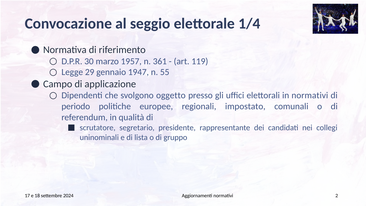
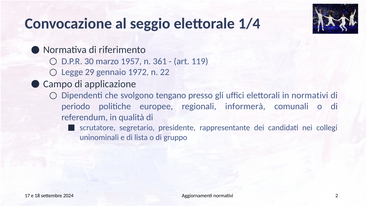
1947: 1947 -> 1972 (138, 72)
55: 55 -> 22 (165, 72)
oggetto: oggetto -> tengano (171, 95)
impostato: impostato -> informerà (245, 106)
